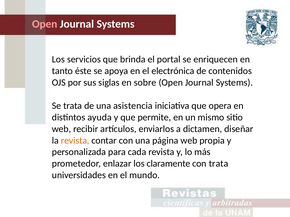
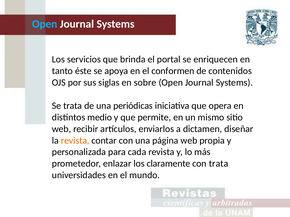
Open colour: pink -> light blue (45, 24)
electrónica: electrónica -> conformen (173, 71)
asistencia: asistencia -> periódicas (133, 106)
ayuda: ayuda -> medio (100, 118)
